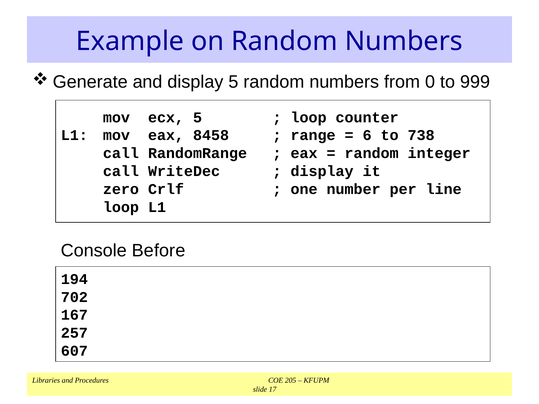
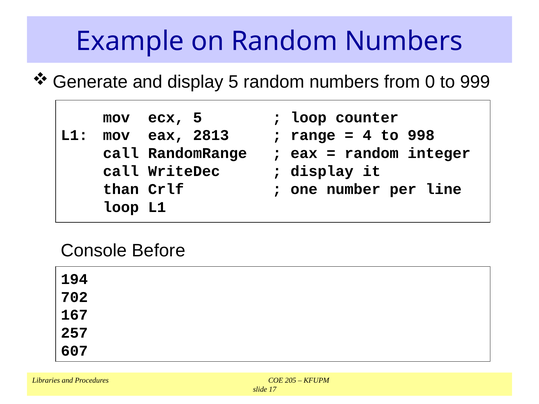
8458: 8458 -> 2813 (211, 135)
6: 6 -> 4 (367, 135)
738: 738 -> 998 (421, 135)
zero: zero -> than (121, 189)
